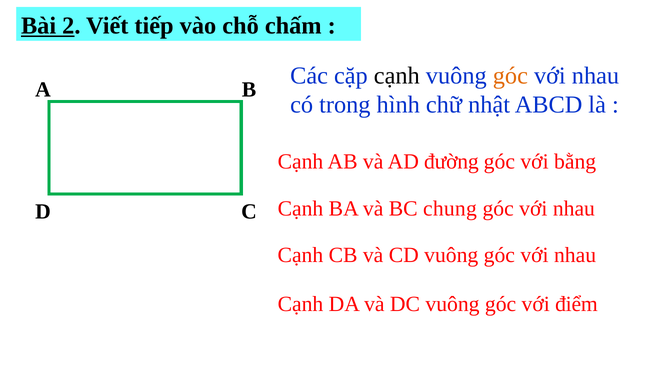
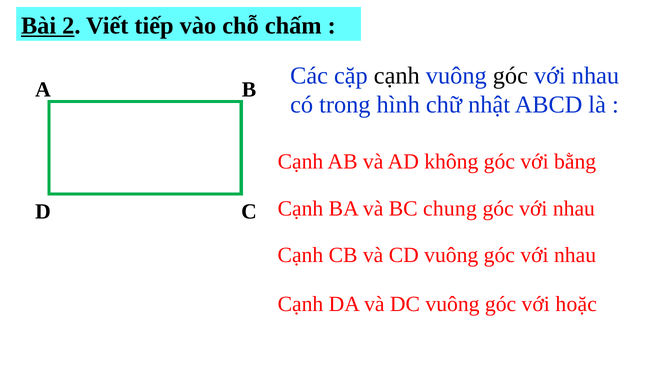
góc colour: orange -> black (510, 76)
đường: đường -> không (451, 162)
điểm: điểm -> hoặc (576, 304)
